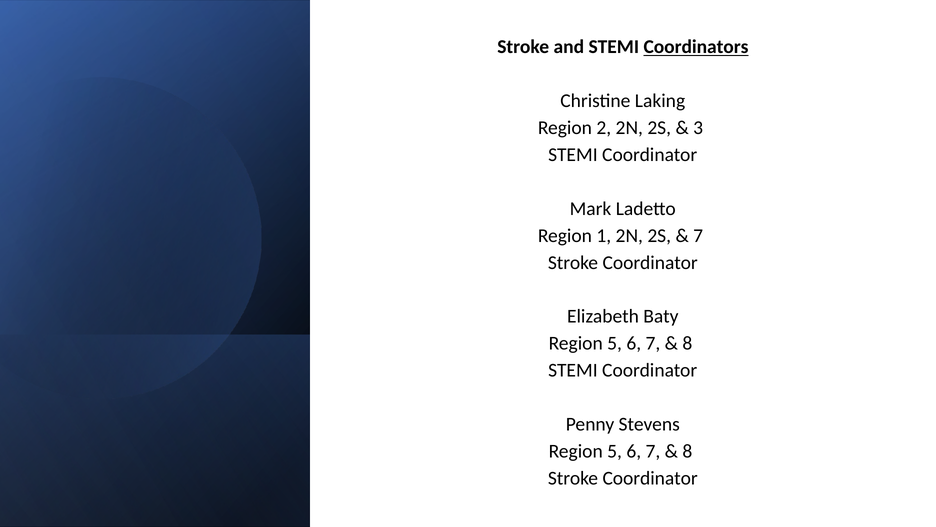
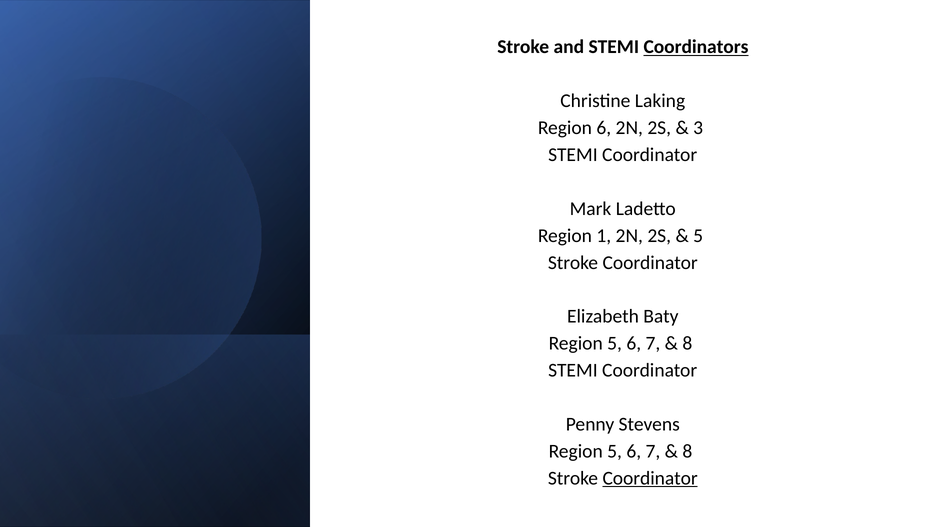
Region 2: 2 -> 6 (604, 128)
7: 7 -> 5 (698, 235)
Coordinator underline: none -> present (650, 478)
